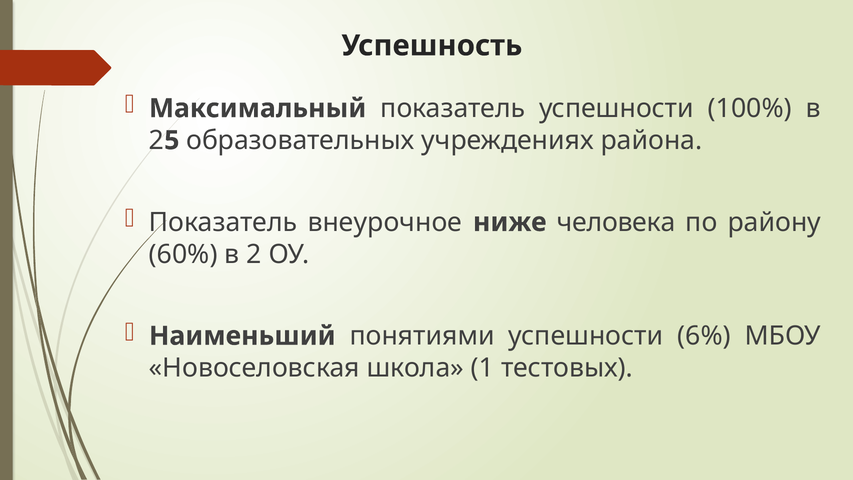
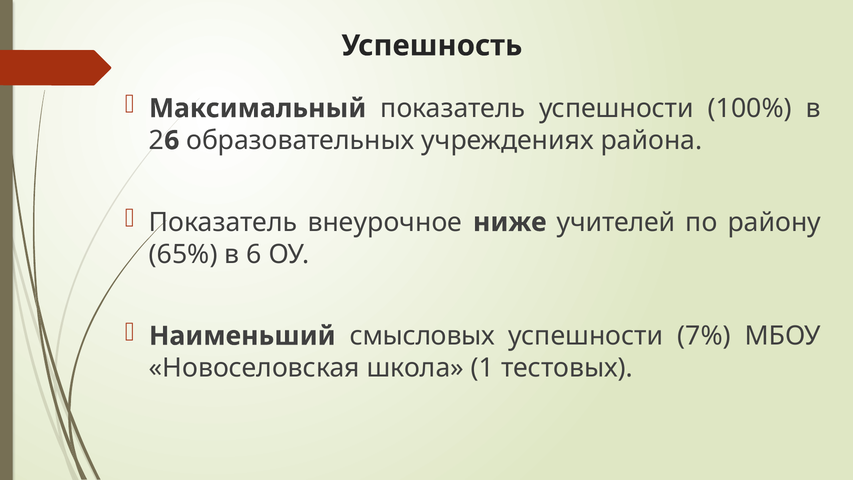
5: 5 -> 6 (172, 140)
человека: человека -> учителей (616, 222)
60%: 60% -> 65% (183, 254)
2: 2 -> 6 (254, 254)
понятиями: понятиями -> смысловых (422, 336)
6%: 6% -> 7% (704, 336)
